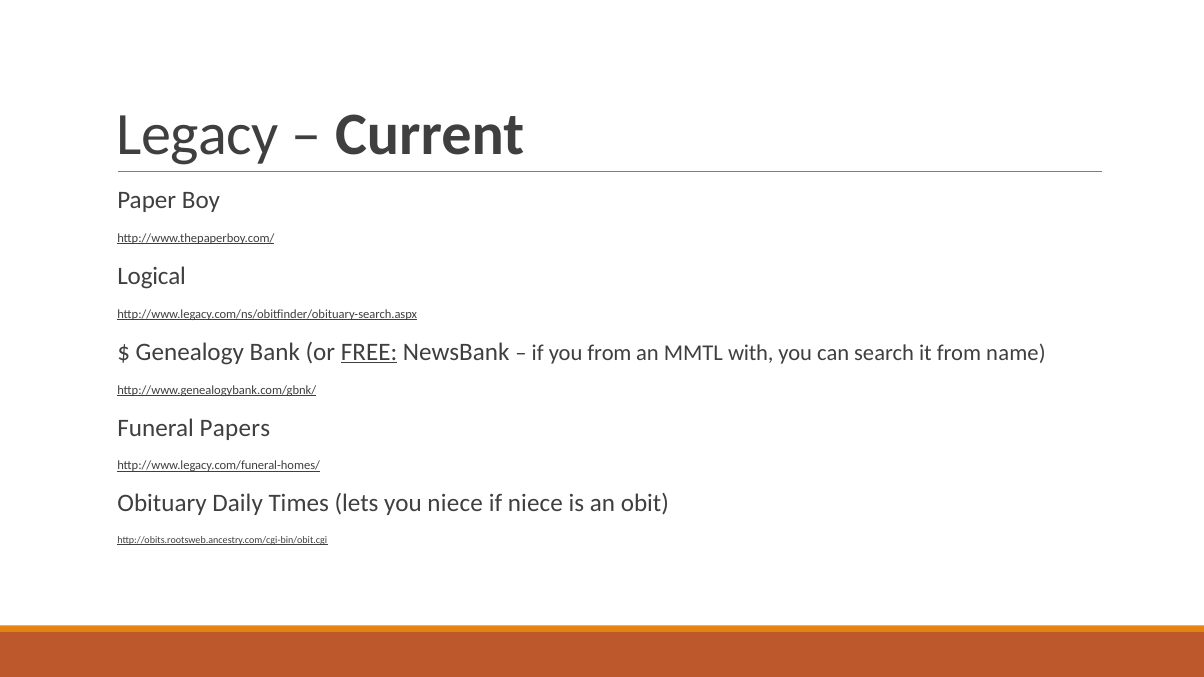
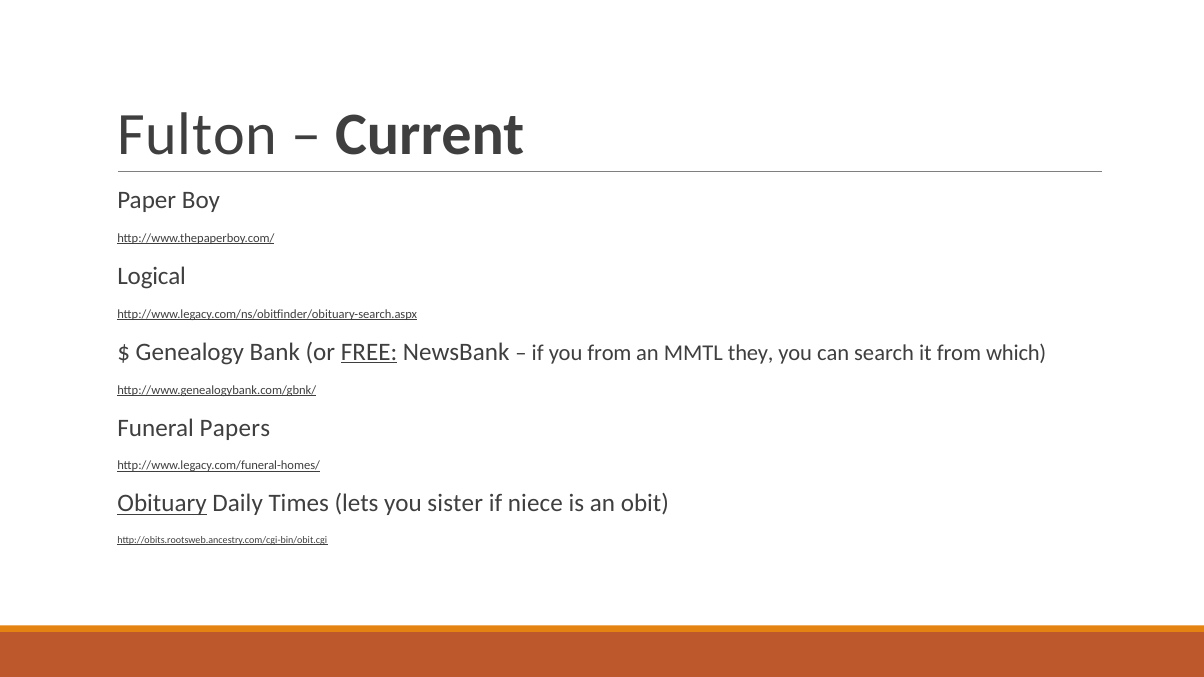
Legacy: Legacy -> Fulton (197, 135)
with: with -> they (751, 353)
name: name -> which (1016, 353)
Obituary underline: none -> present (162, 504)
you niece: niece -> sister (455, 504)
